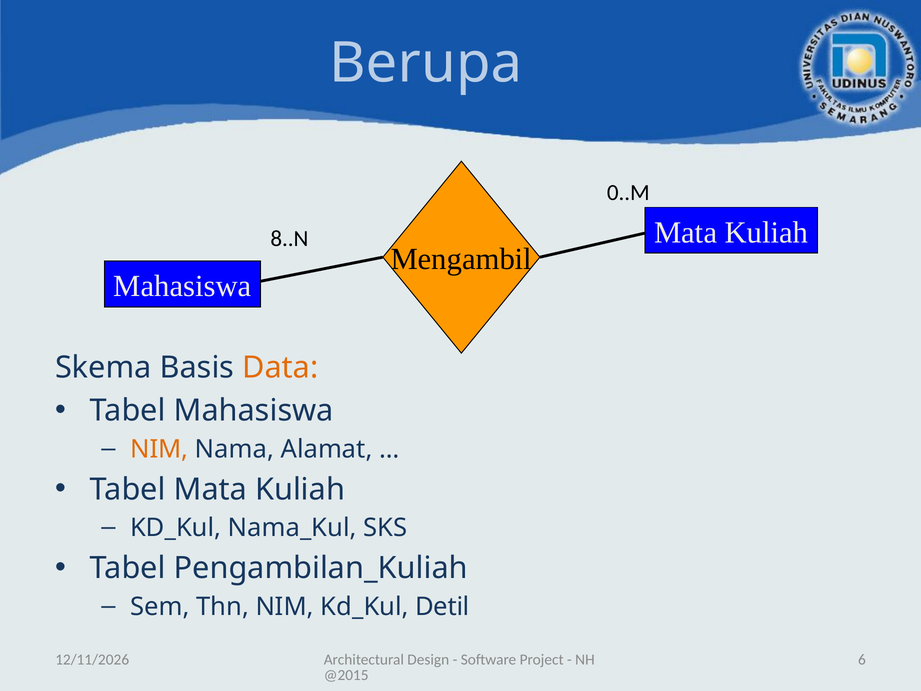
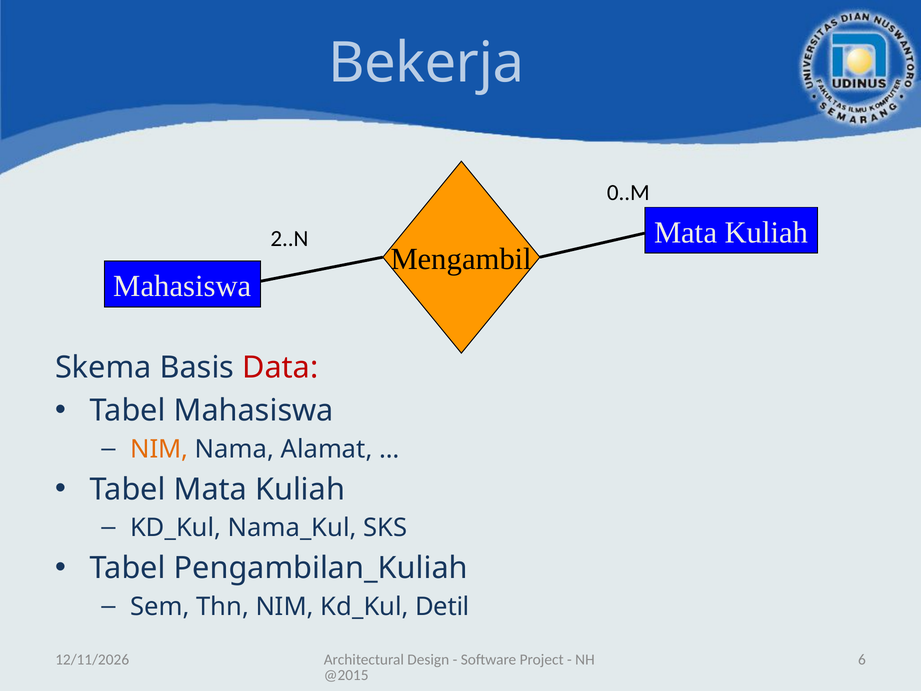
Berupa: Berupa -> Bekerja (426, 63)
8..N: 8..N -> 2..N (289, 238)
Data colour: orange -> red (280, 368)
